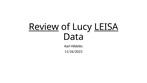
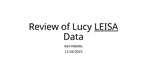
Review underline: present -> none (44, 27)
